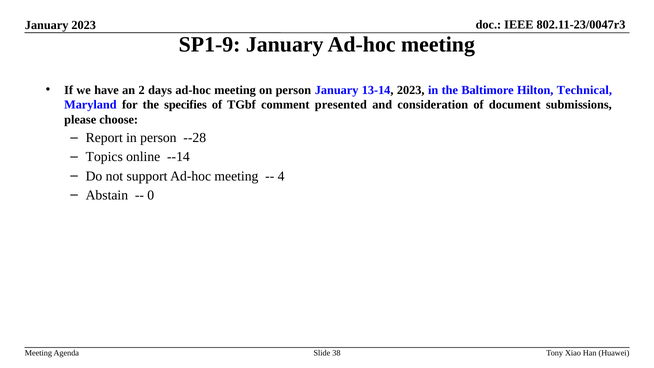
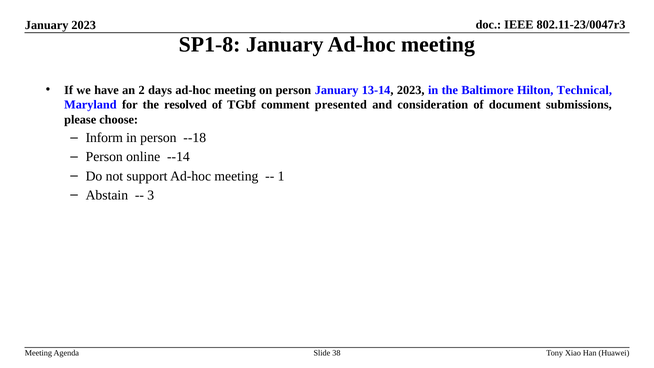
SP1-9: SP1-9 -> SP1-8 (210, 44)
specifies: specifies -> resolved (186, 105)
Report: Report -> Inform (104, 138)
--28: --28 -> --18 (195, 138)
Topics: Topics -> Person (104, 157)
4: 4 -> 1 (281, 176)
0: 0 -> 3 (151, 195)
